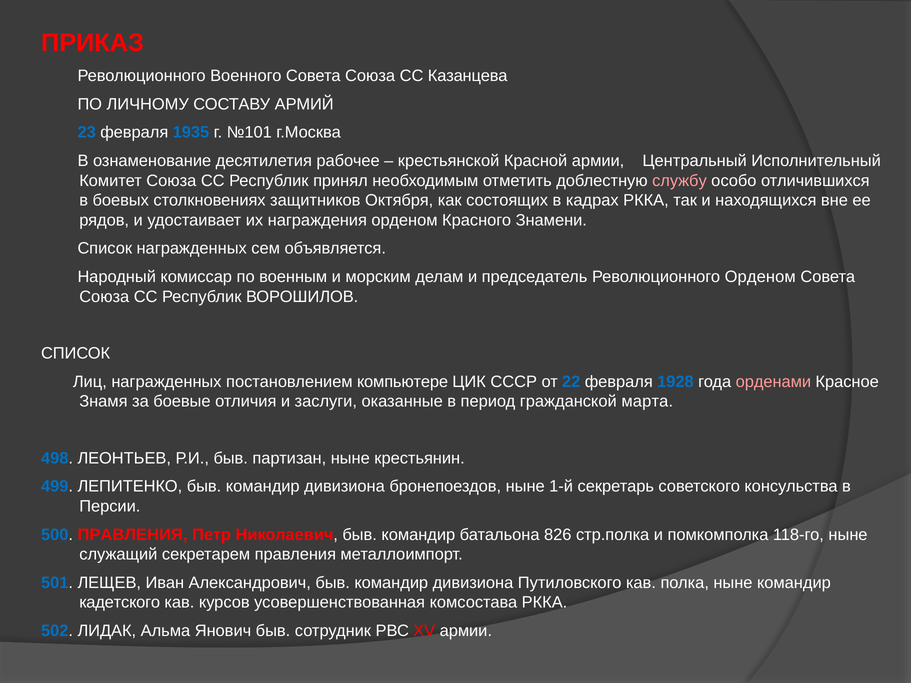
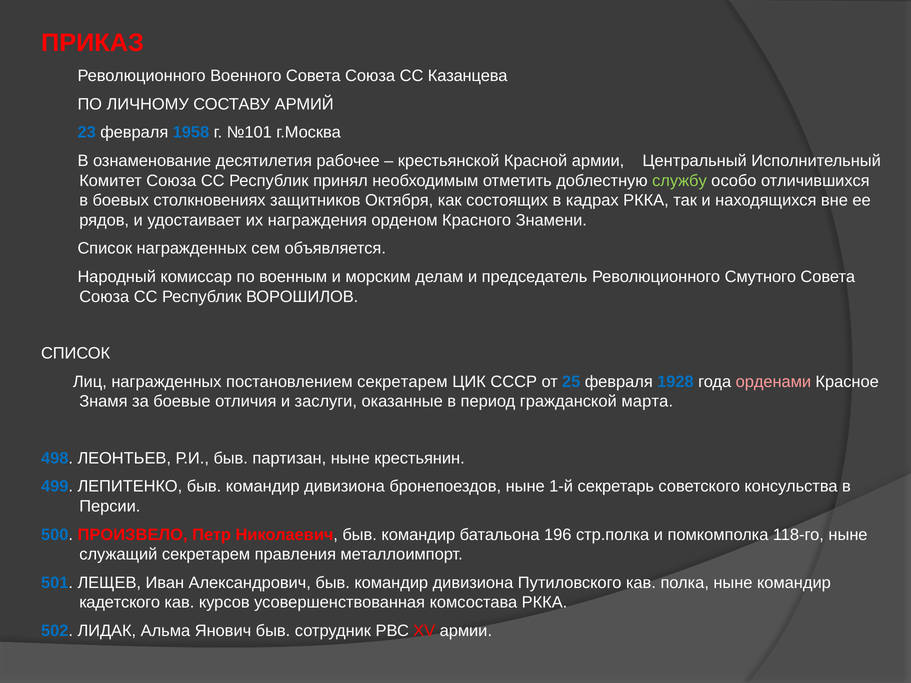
1935: 1935 -> 1958 (191, 133)
службу colour: pink -> light green (679, 181)
Революционного Орденом: Орденом -> Смутного (760, 277)
постановлением компьютере: компьютере -> секретарем (402, 382)
22: 22 -> 25 (571, 382)
500 ПРАВЛЕНИЯ: ПРАВЛЕНИЯ -> ПРОИЗВЕЛО (133, 535)
826: 826 -> 196 (558, 535)
